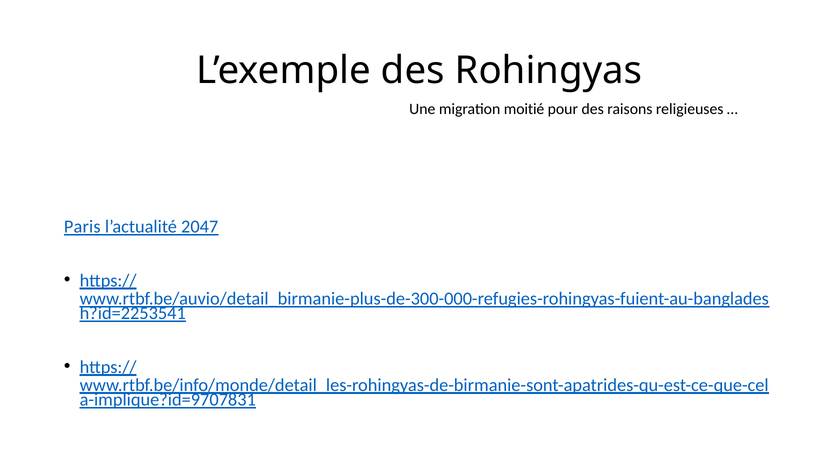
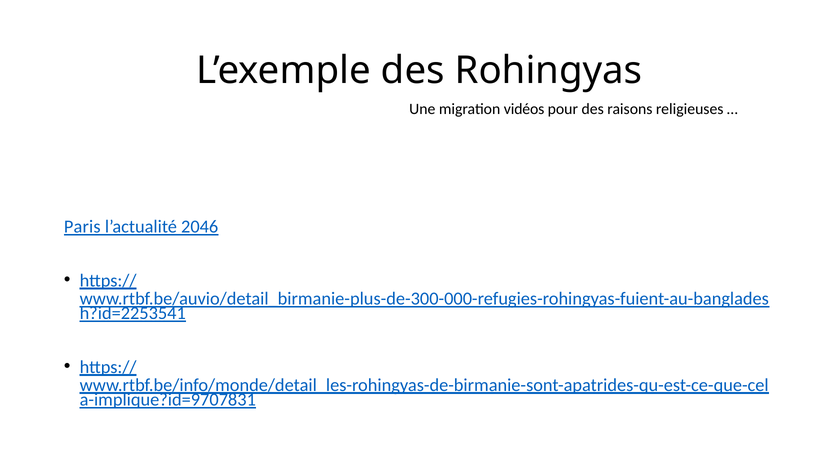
moitié: moitié -> vidéos (524, 109)
2047: 2047 -> 2046 (200, 227)
